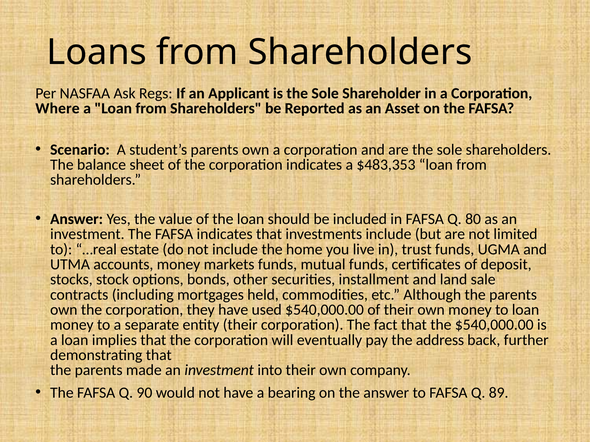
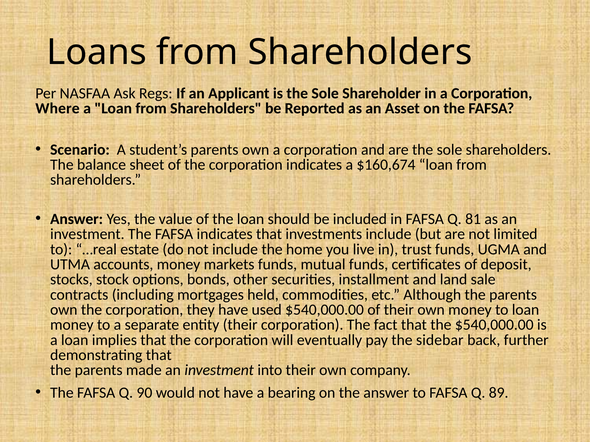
$483,353: $483,353 -> $160,674 (386, 165)
80: 80 -> 81 (473, 219)
address: address -> sidebar (440, 340)
